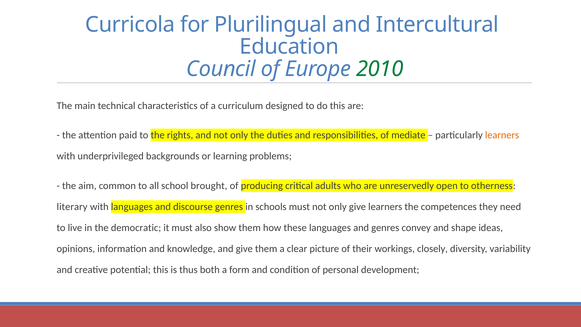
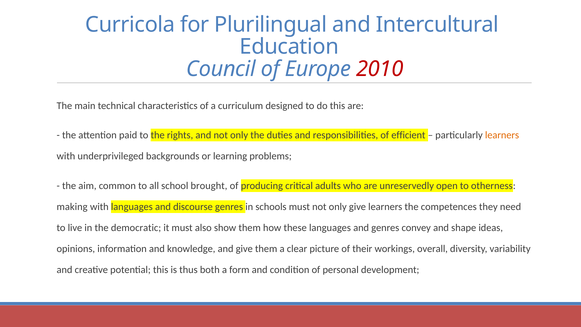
2010 colour: green -> red (380, 69)
mediate: mediate -> efficient (408, 135)
literary: literary -> making (72, 207)
closely: closely -> overall (432, 249)
